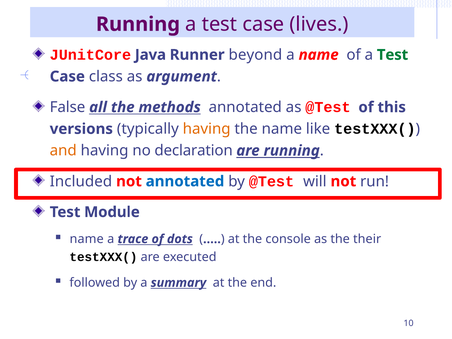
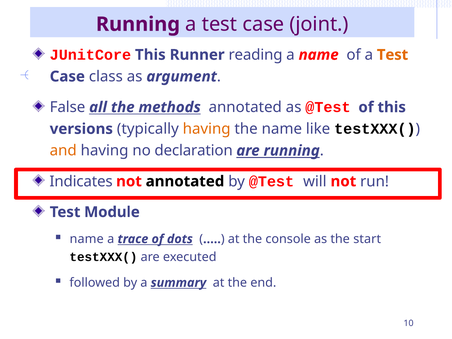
lives: lives -> joint (319, 24)
JUnitCore Java: Java -> This (150, 55)
beyond: beyond -> reading (256, 55)
Test colour: green -> orange (392, 55)
Included: Included -> Indicates (81, 181)
annotated colour: blue -> black (185, 181)
their: their -> start (367, 239)
